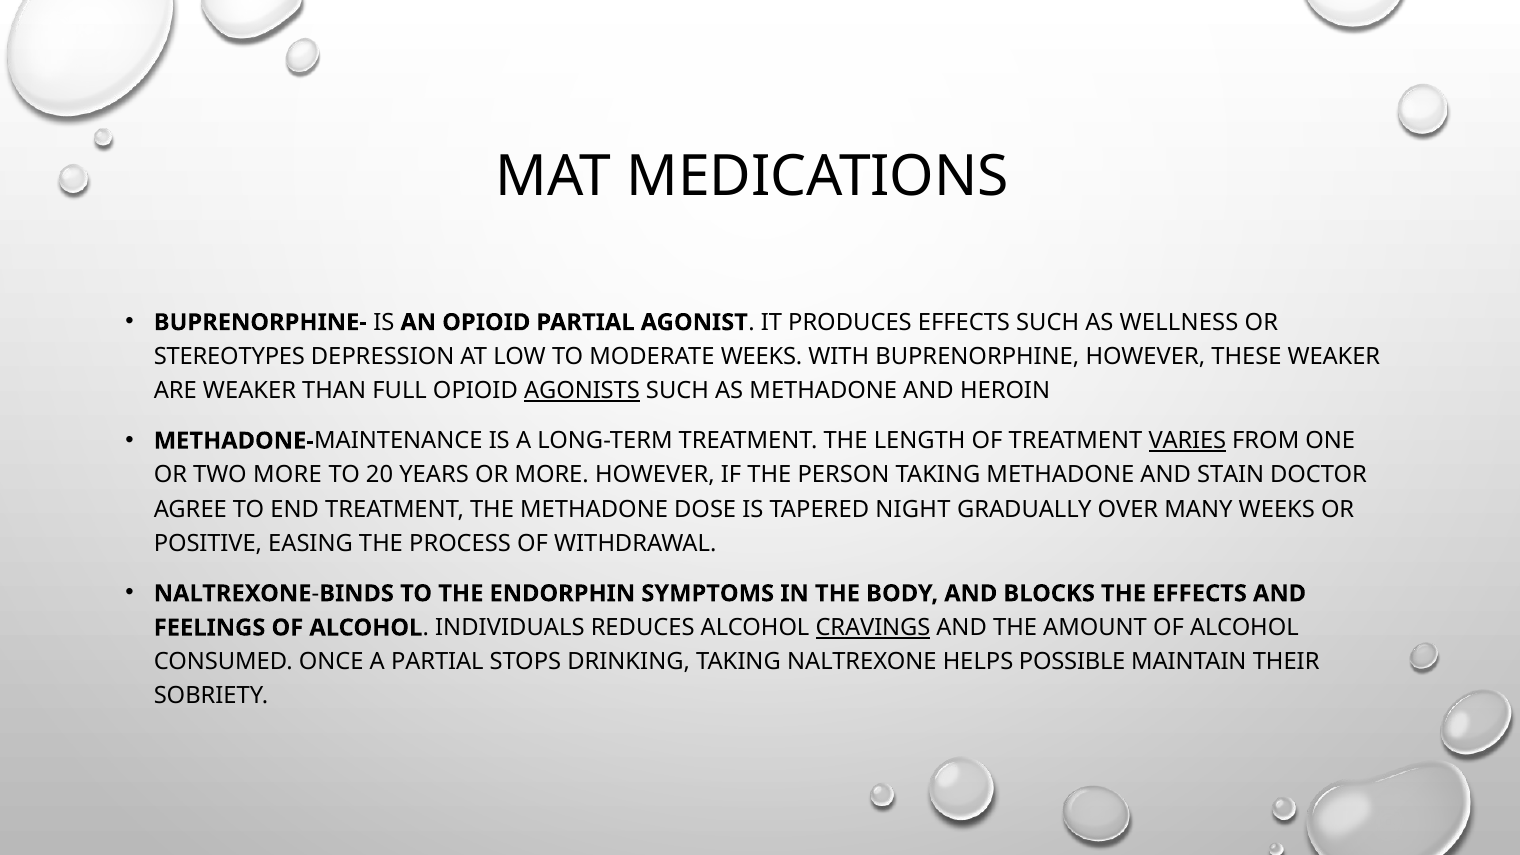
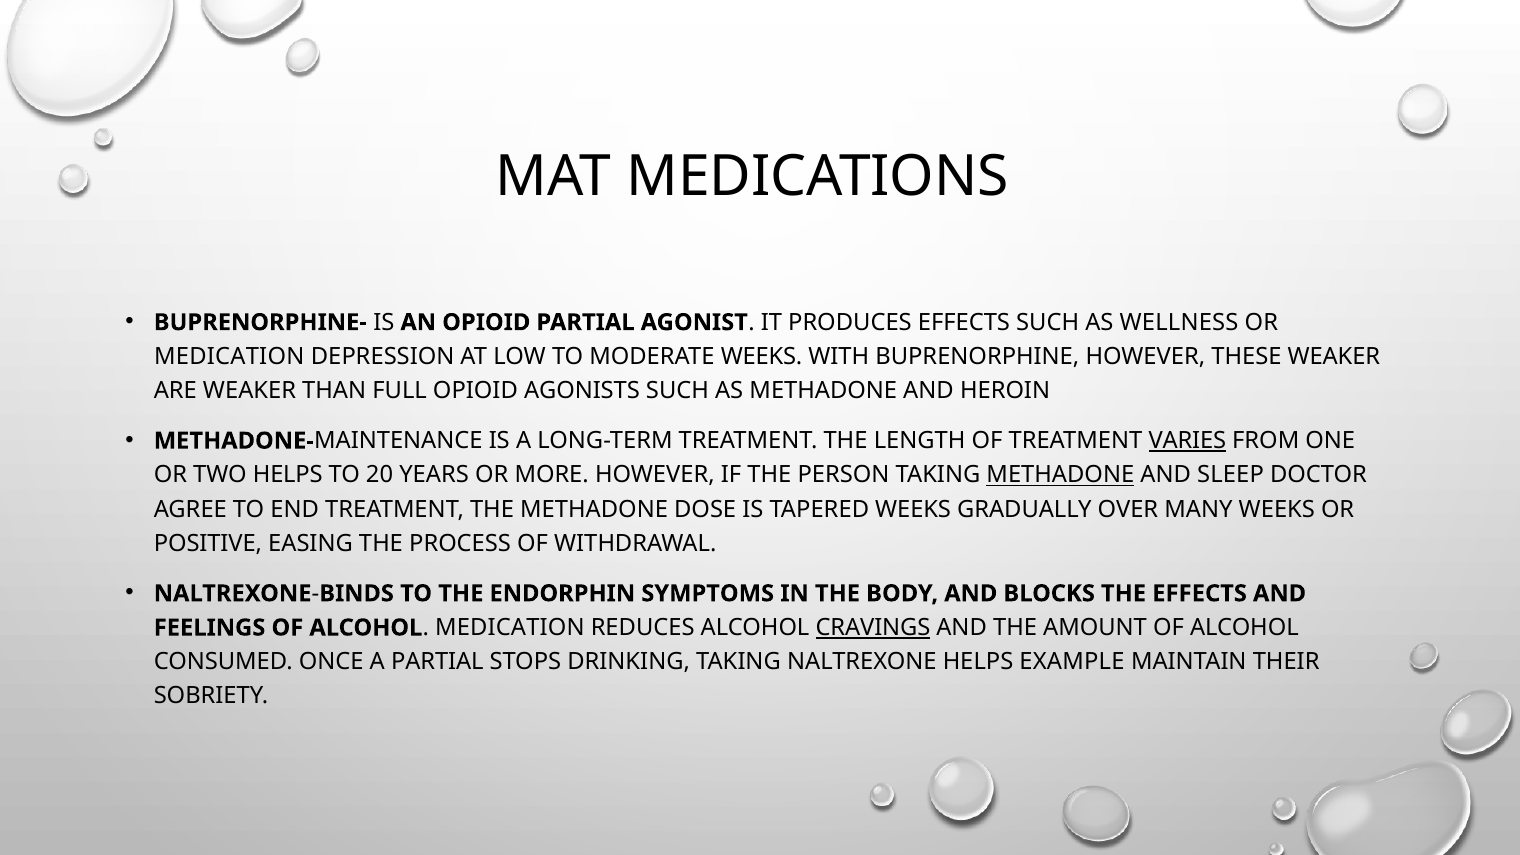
STEREOTYPES: STEREOTYPES -> MEDICATION (229, 357)
AGONISTS underline: present -> none (582, 391)
TWO MORE: MORE -> HELPS (288, 475)
METHADONE underline: none -> present (1060, 475)
STAIN: STAIN -> SLEEP (1231, 475)
TAPERED NIGHT: NIGHT -> WEEKS (913, 509)
ALCOHOL INDIVIDUALS: INDIVIDUALS -> MEDICATION (510, 628)
POSSIBLE: POSSIBLE -> EXAMPLE (1072, 662)
